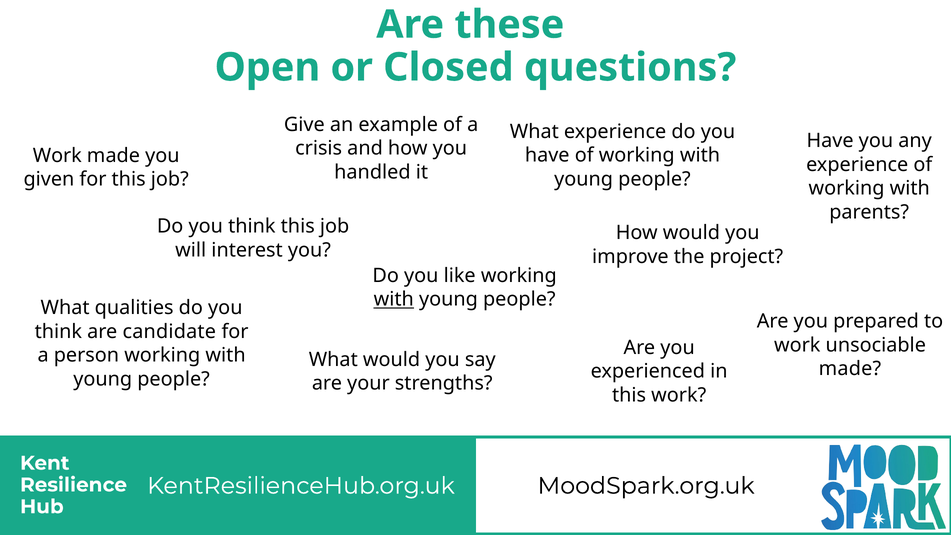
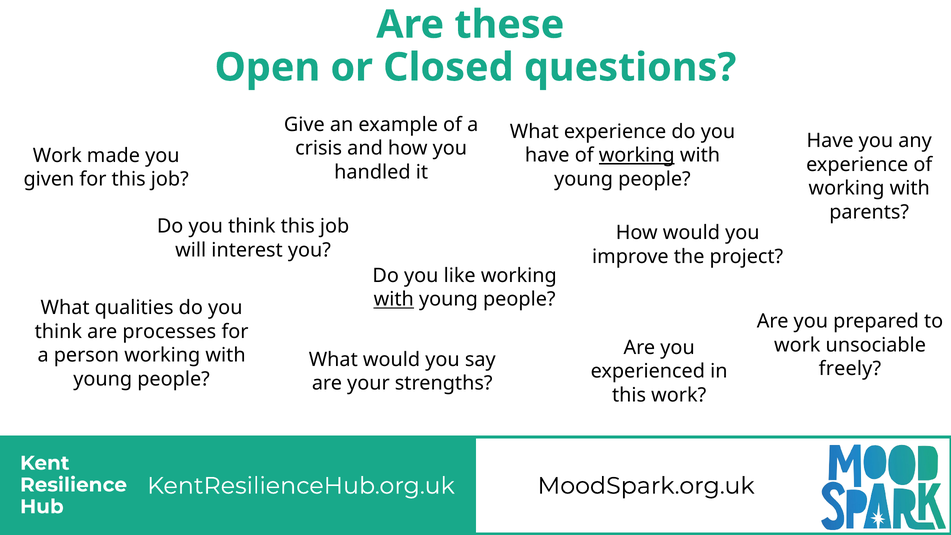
working underline: none -> present (637, 155)
candidate: candidate -> processes (169, 332)
made: made -> freely (850, 369)
